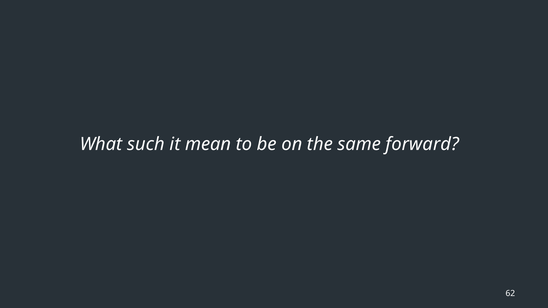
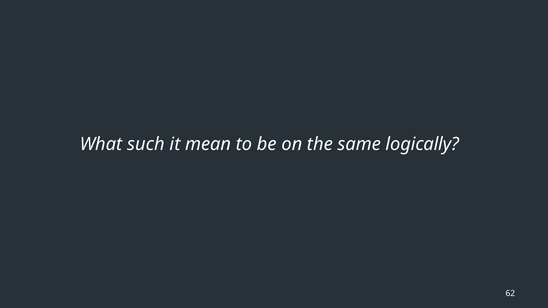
forward: forward -> logically (422, 144)
